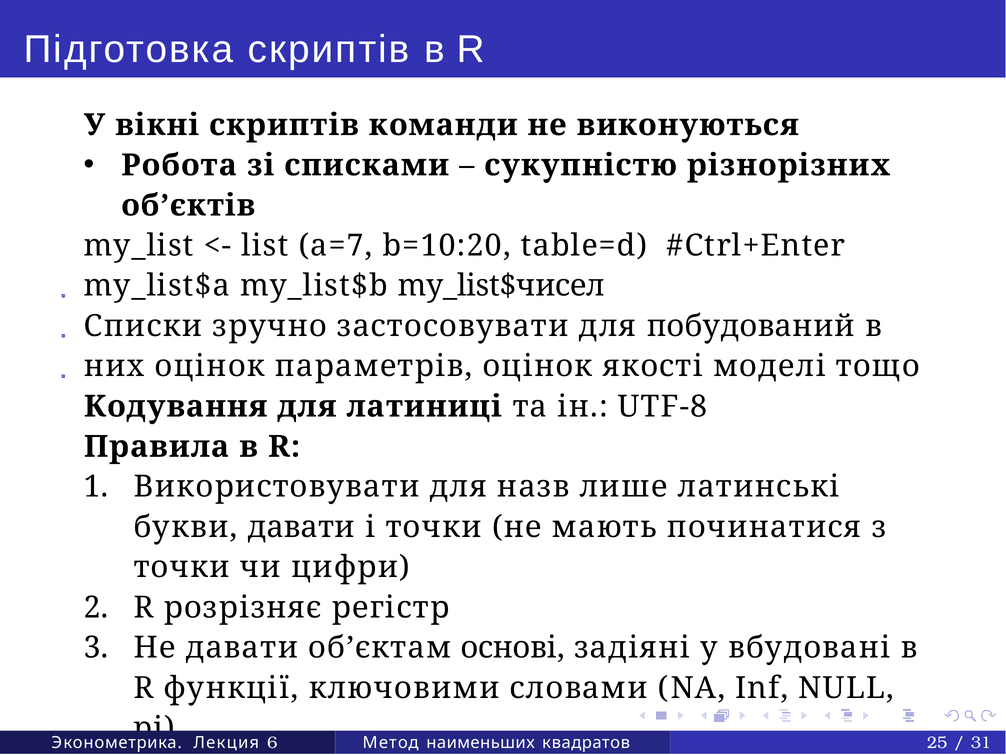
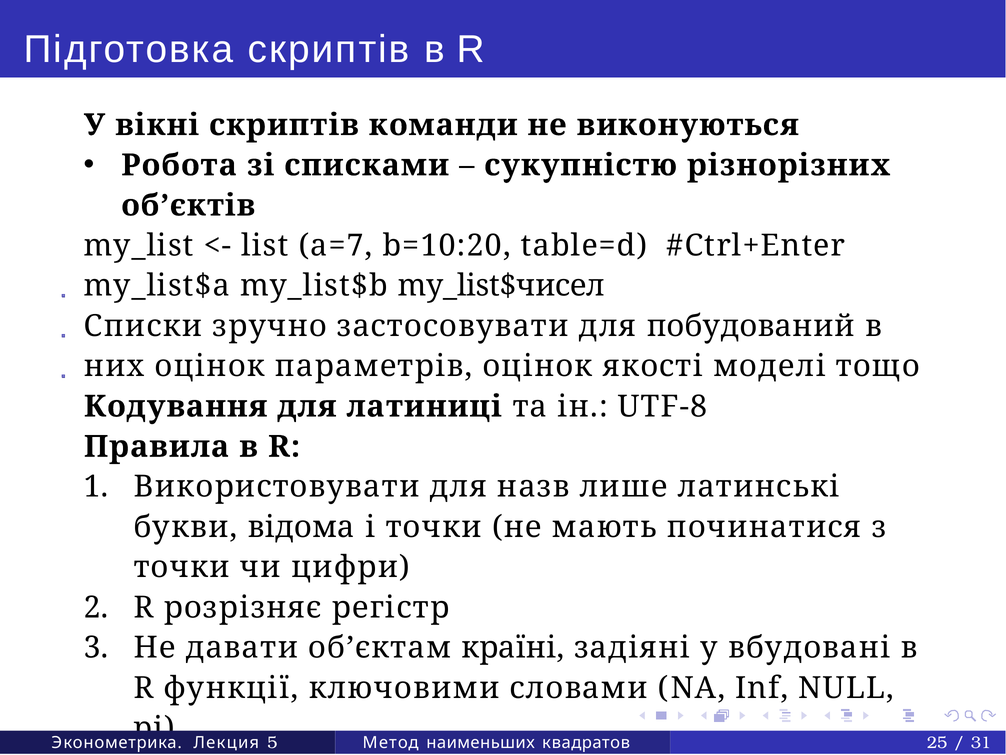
букви давати: давати -> відома (301, 527)
основі: основі -> країні (513, 648)
6: 6 -> 5 (272, 743)
